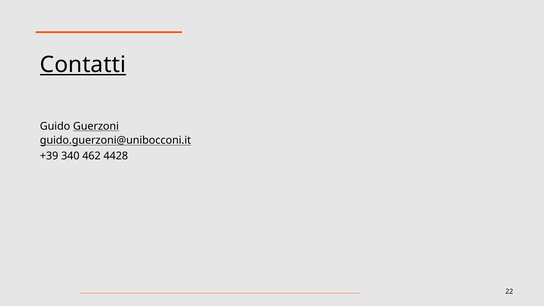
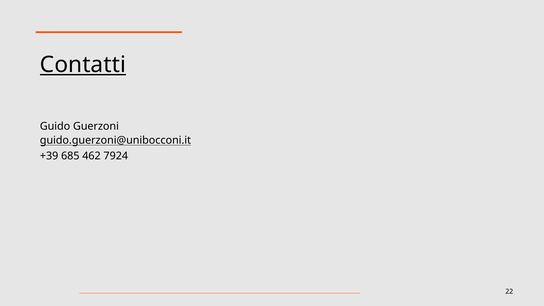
Guerzoni underline: present -> none (96, 126)
340: 340 -> 685 (70, 156)
4428: 4428 -> 7924 (116, 156)
